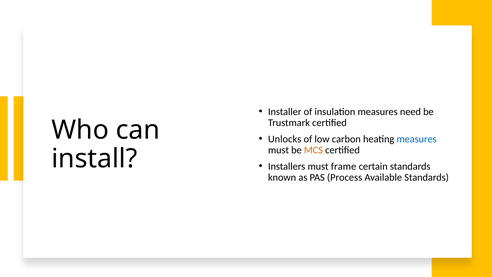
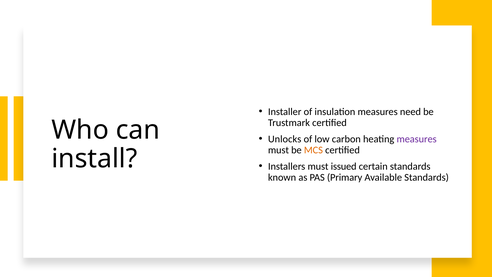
measures colour: blue -> purple (417, 139)
frame: frame -> issued (344, 166)
Process: Process -> Primary (345, 177)
